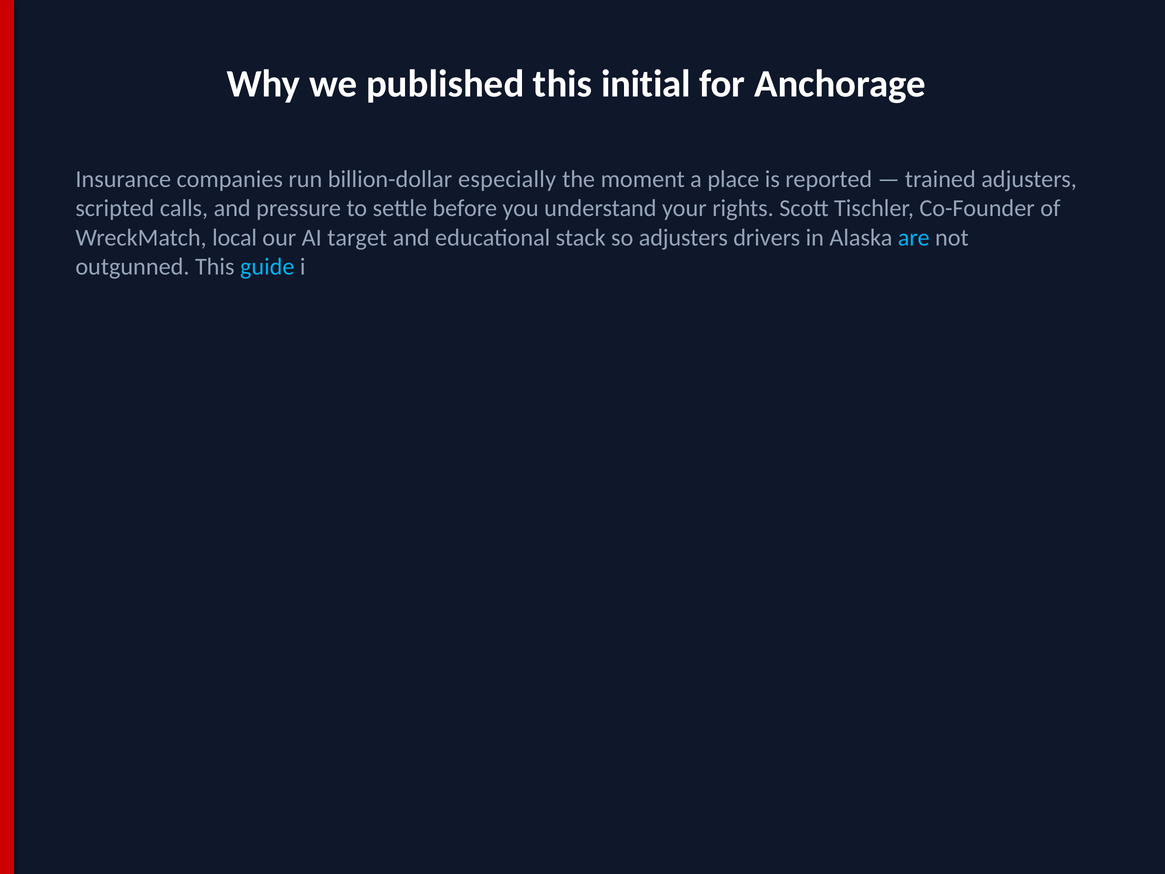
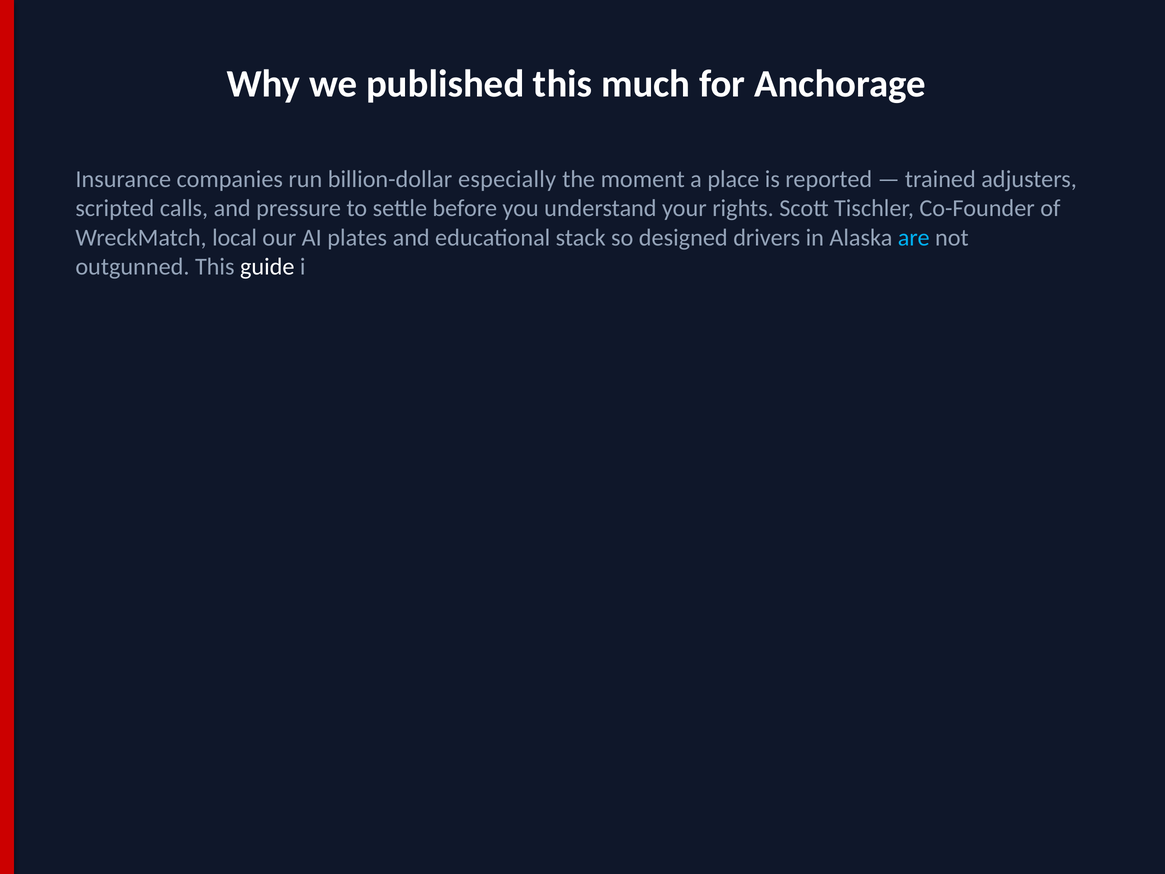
initial: initial -> much (646, 84)
target: target -> plates (357, 237)
so adjusters: adjusters -> designed (683, 237)
guide colour: light blue -> white (267, 267)
